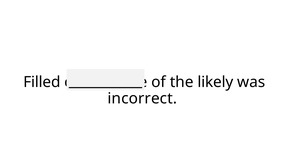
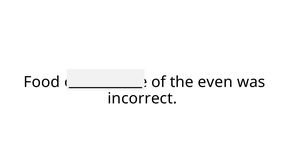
Filled: Filled -> Food (42, 82)
likely: likely -> even (215, 82)
